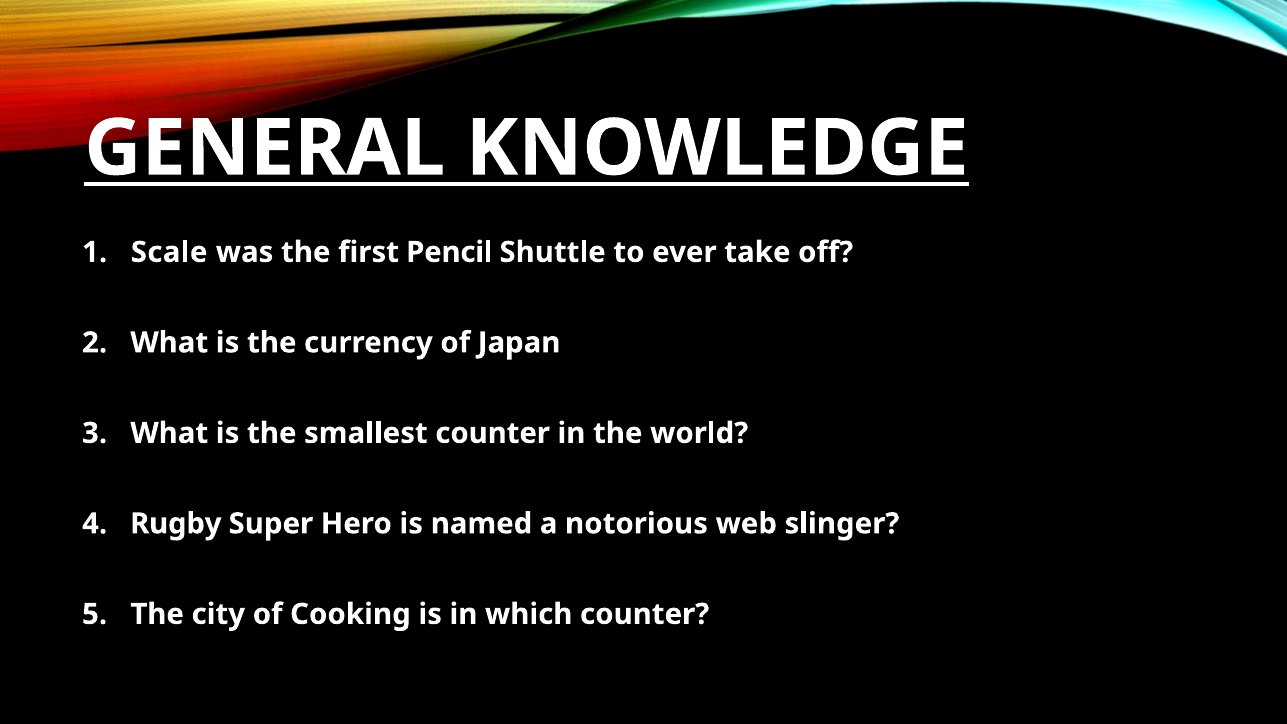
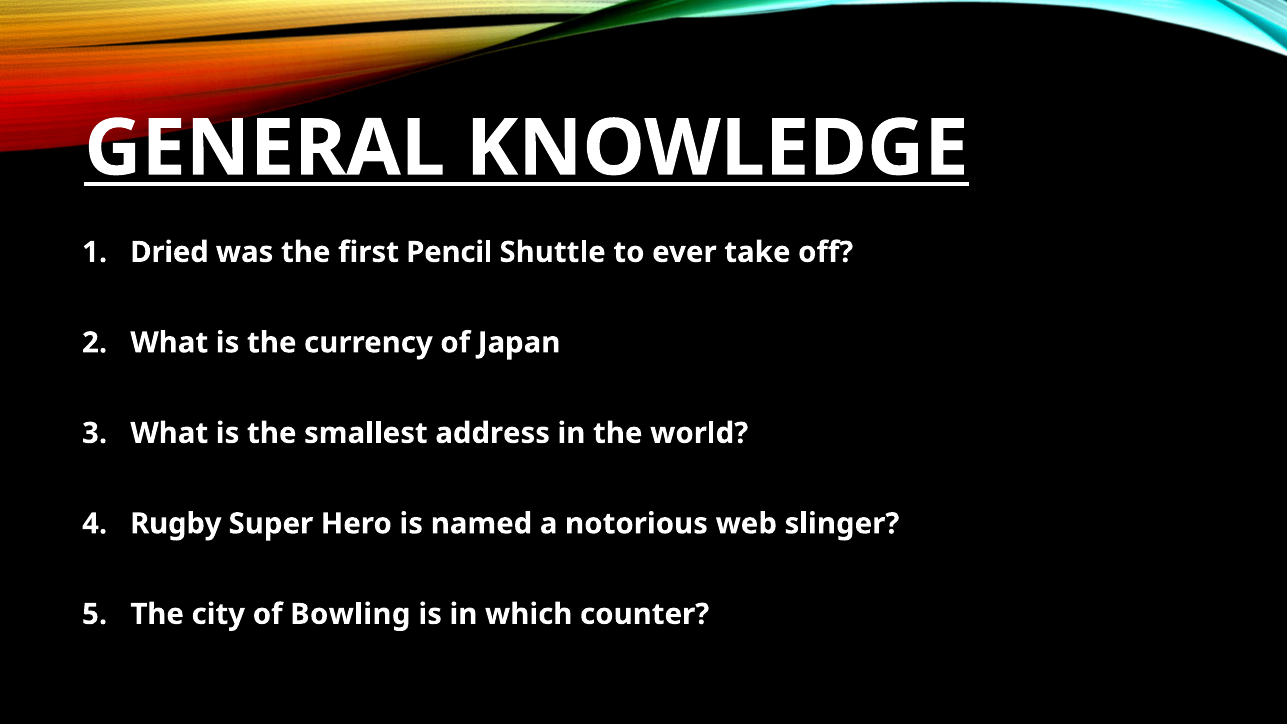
Scale: Scale -> Dried (169, 252)
smallest counter: counter -> address (493, 433)
Cooking: Cooking -> Bowling (350, 614)
